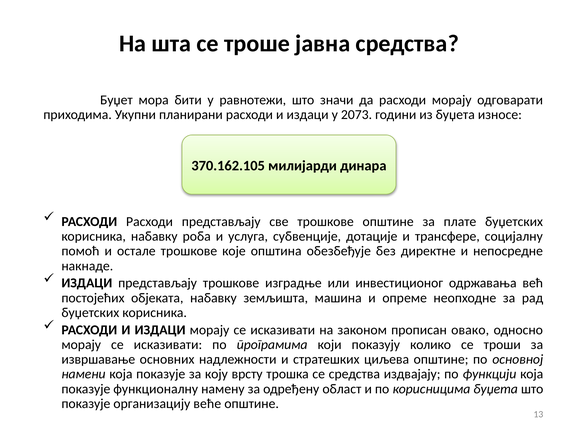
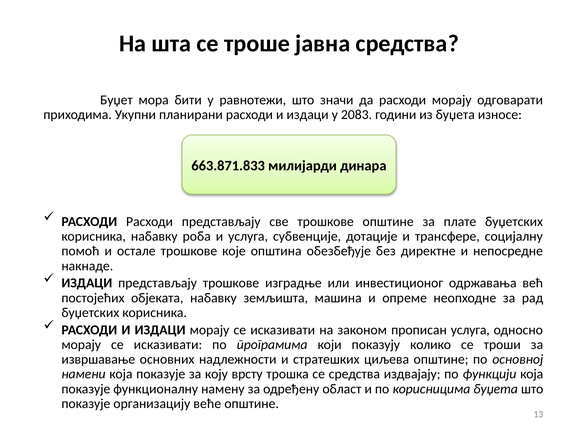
2073: 2073 -> 2083 (357, 114)
370.162.105: 370.162.105 -> 663.871.833 (228, 165)
прописан овако: овако -> услуга (470, 329)
